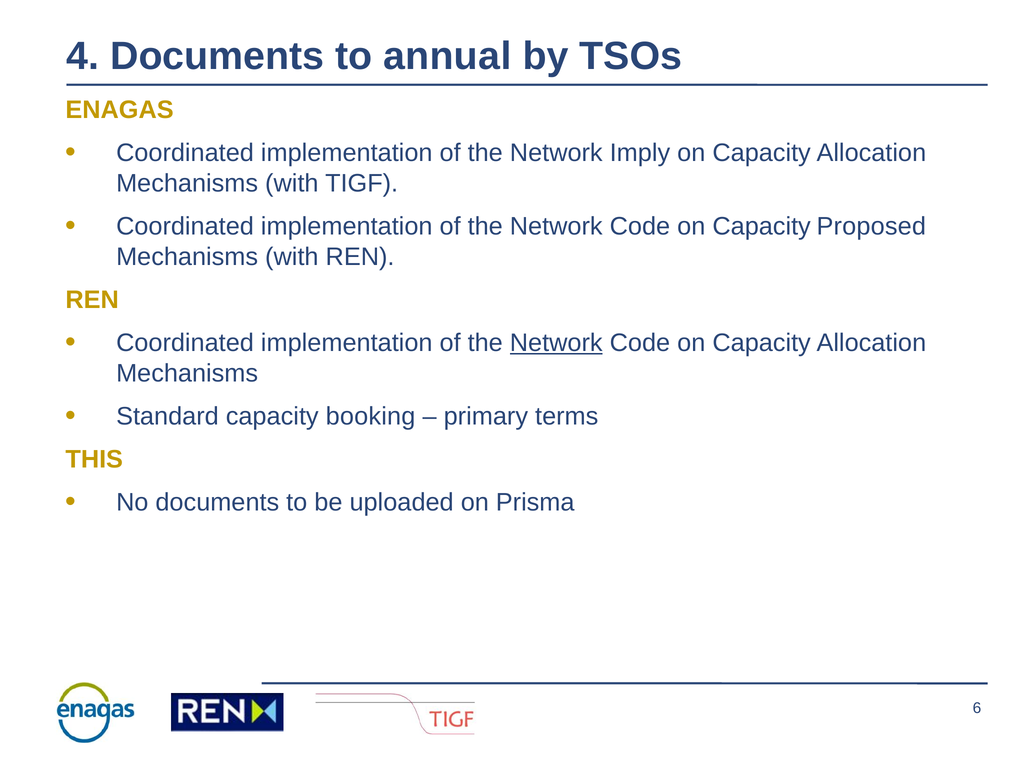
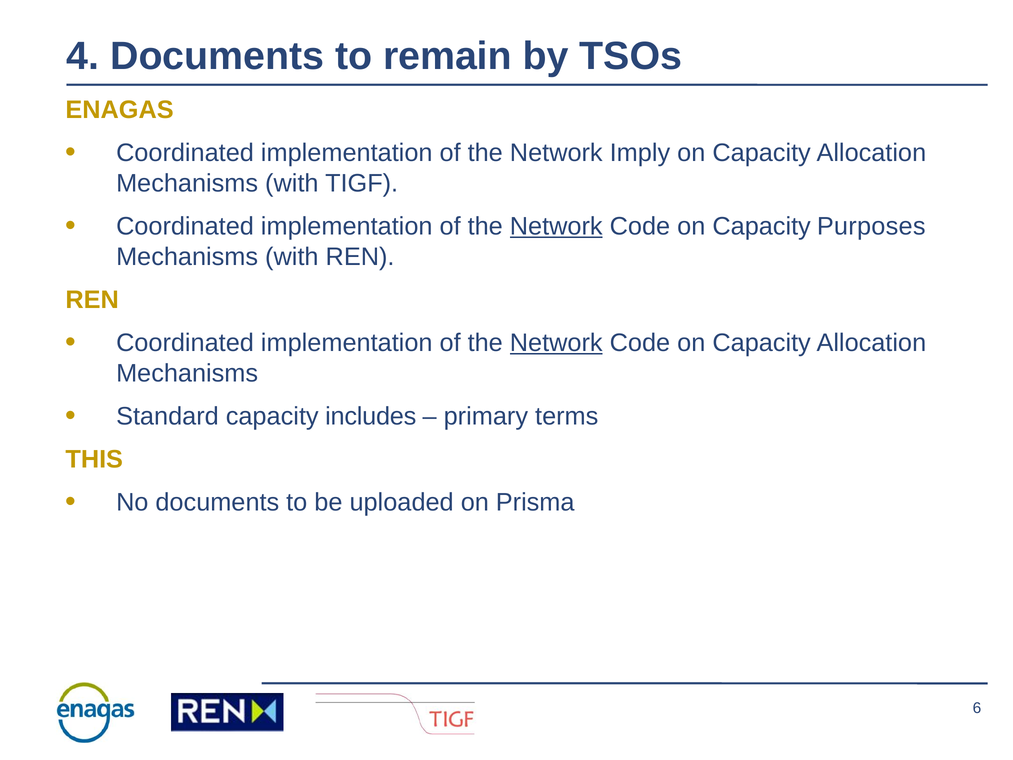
annual: annual -> remain (447, 56)
Network underline: none -> present (556, 226)
Proposed: Proposed -> Purposes (871, 226)
booking: booking -> includes (371, 416)
